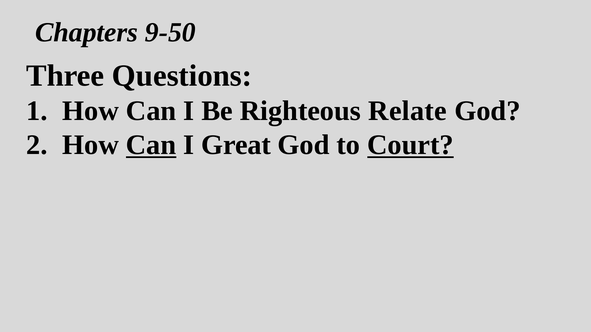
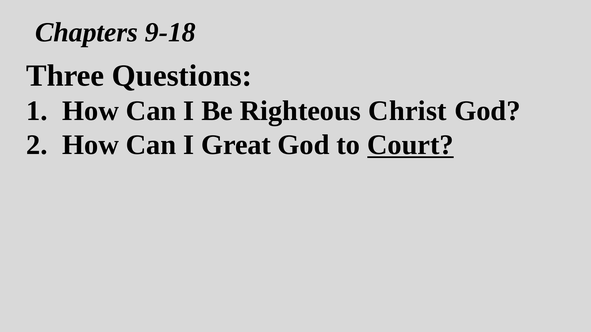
9-50: 9-50 -> 9-18 (170, 32)
Relate: Relate -> Christ (408, 111)
Can underline: present -> none (151, 145)
